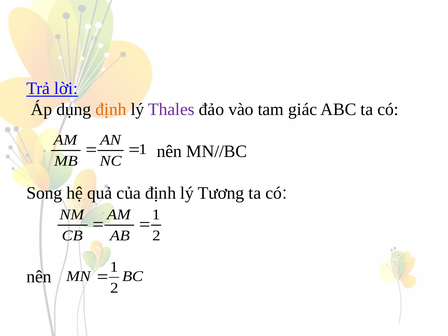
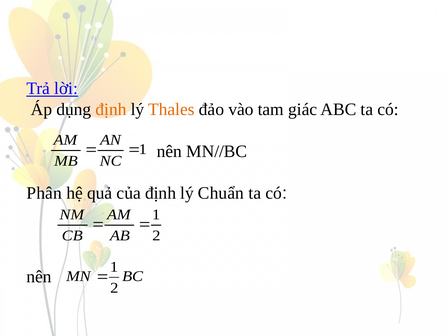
Thales colour: purple -> orange (171, 109)
Song: Song -> Phân (44, 193)
Tương: Tương -> Chuẩn (221, 193)
